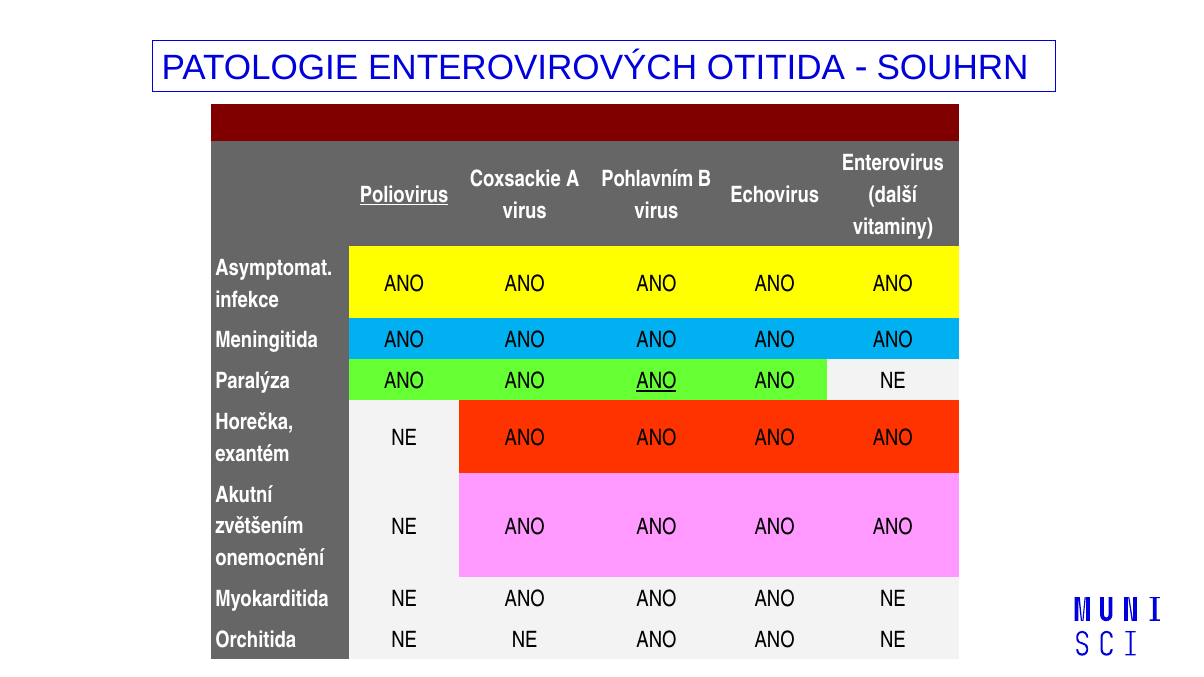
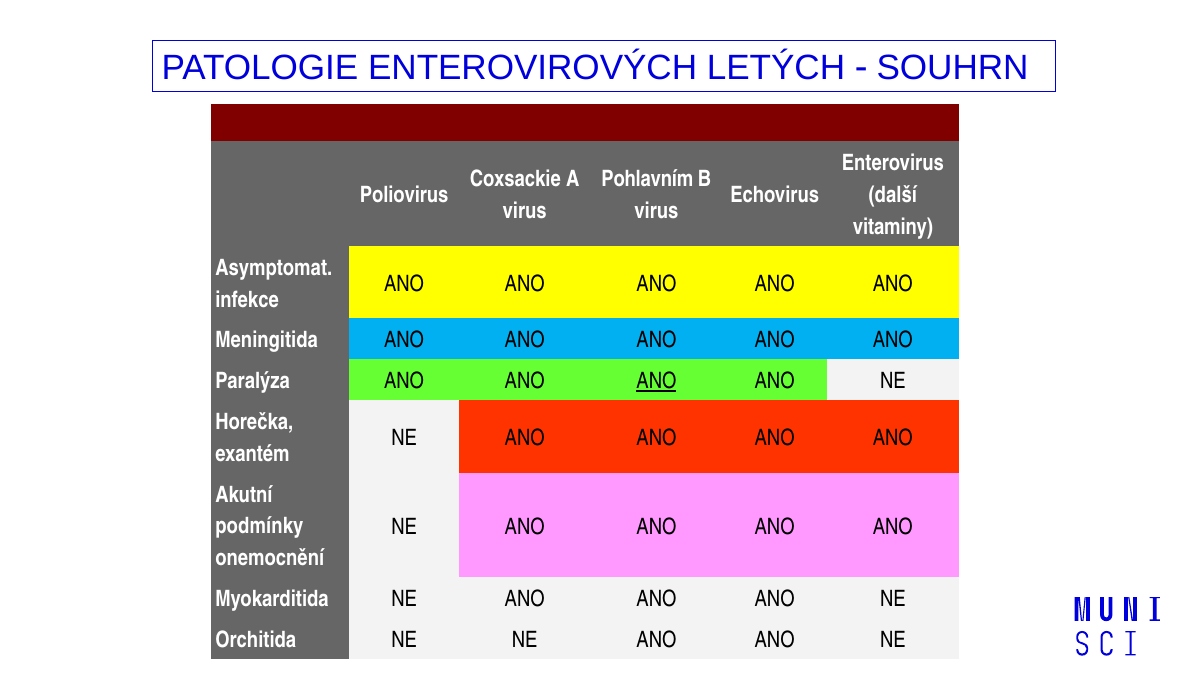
OTITIDA: OTITIDA -> LETÝCH (776, 68)
Poliovirus underline: present -> none (404, 195)
zvětšením: zvětšením -> podmínky (259, 527)
